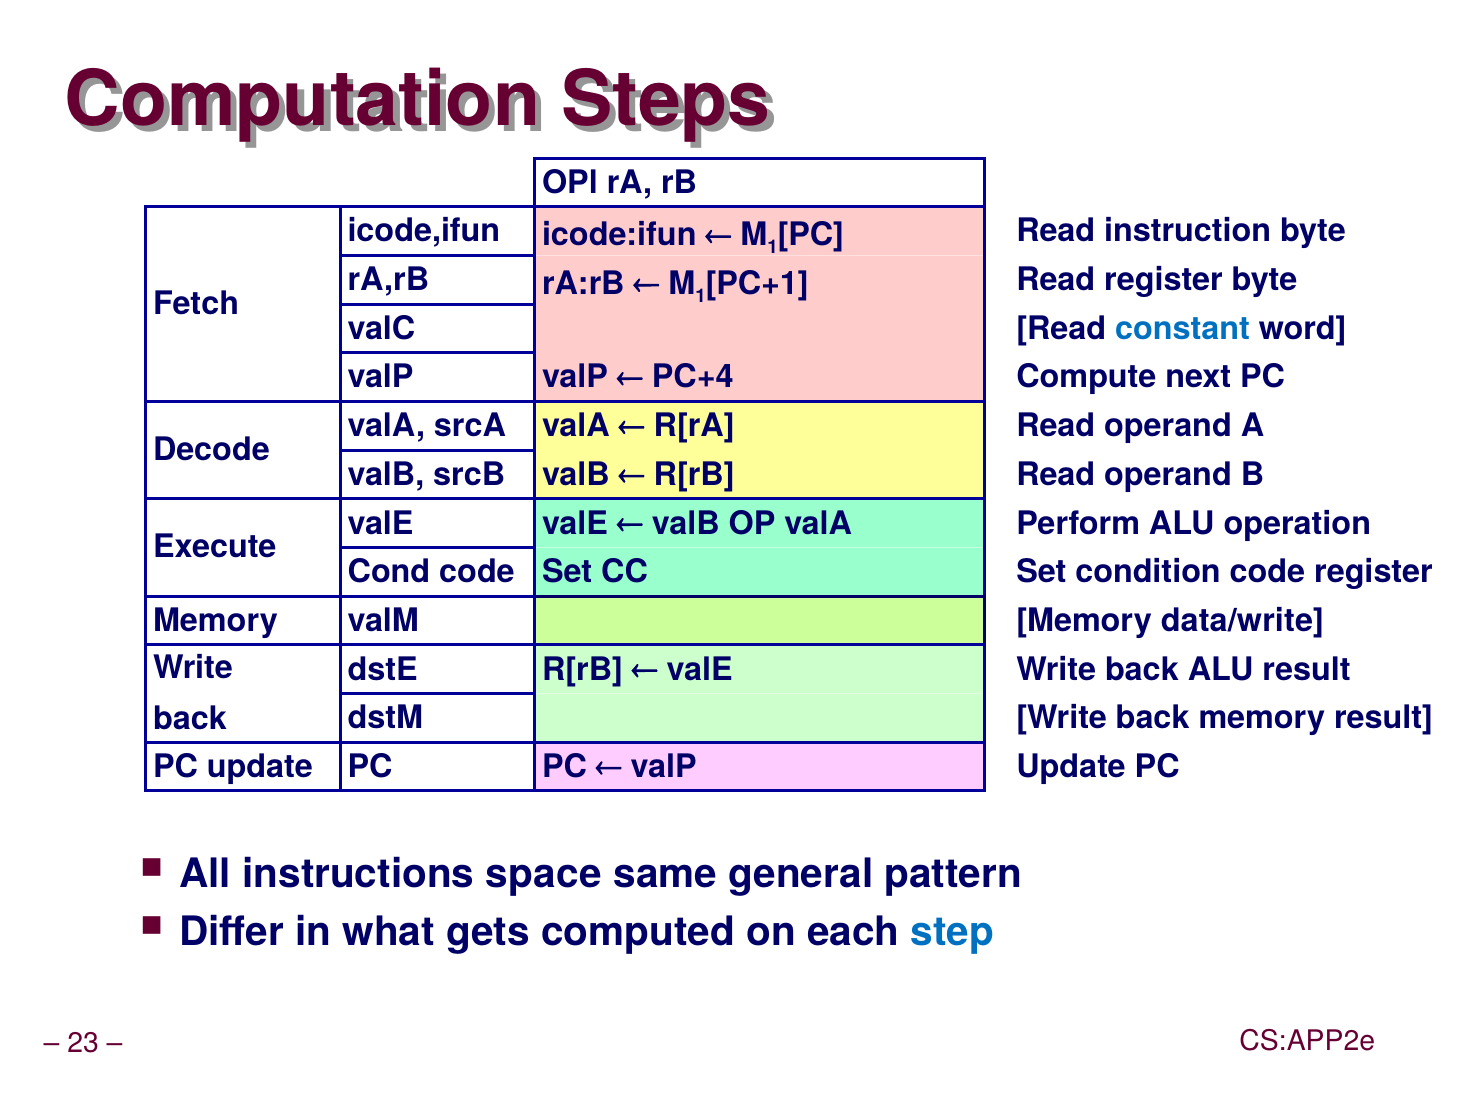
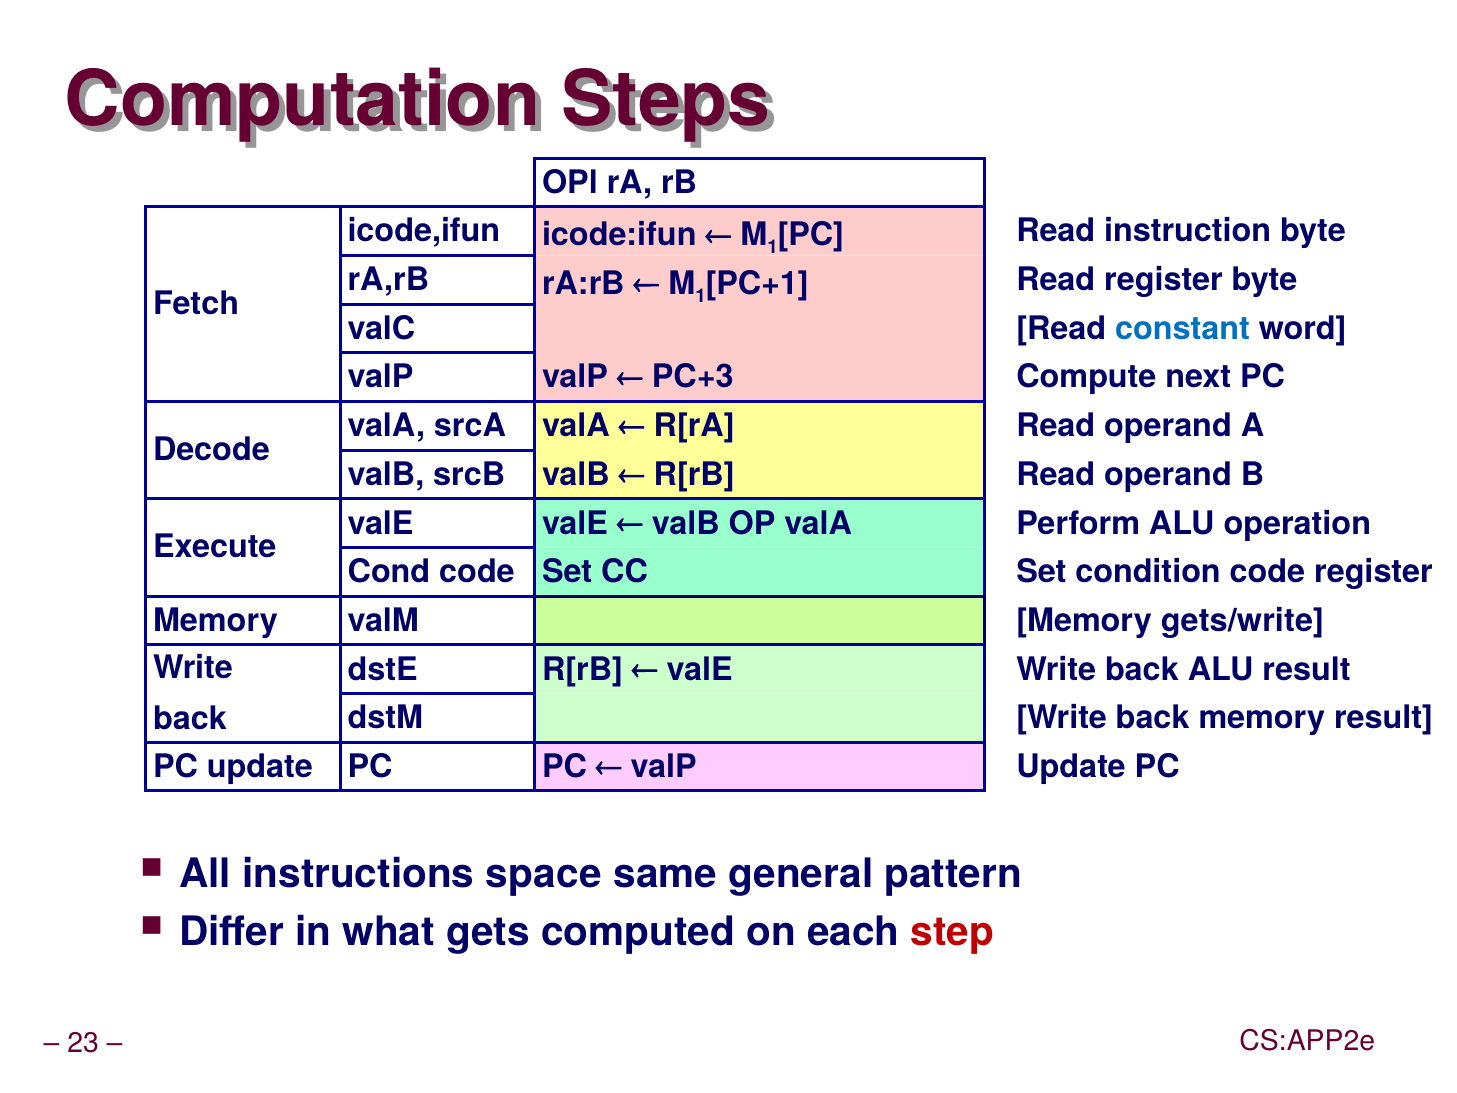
PC+4: PC+4 -> PC+3 (693, 377)
data/write: data/write -> gets/write (1242, 620)
step colour: blue -> red (953, 932)
